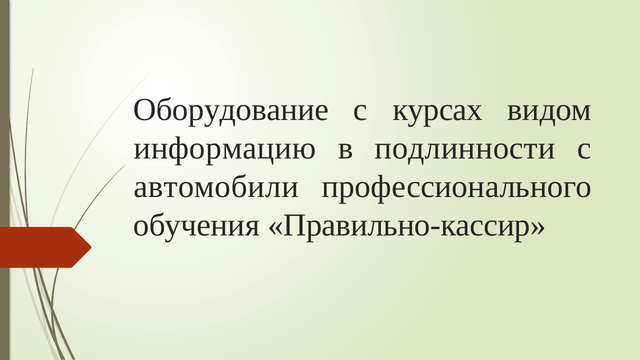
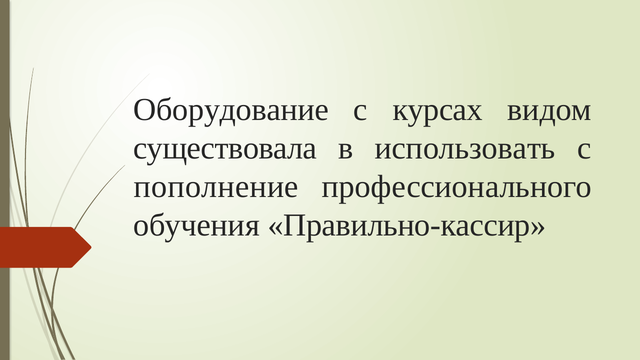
информацию: информацию -> существовала (225, 148)
подлинности: подлинности -> использовать (465, 148)
автомобили: автомобили -> пополнение (216, 187)
